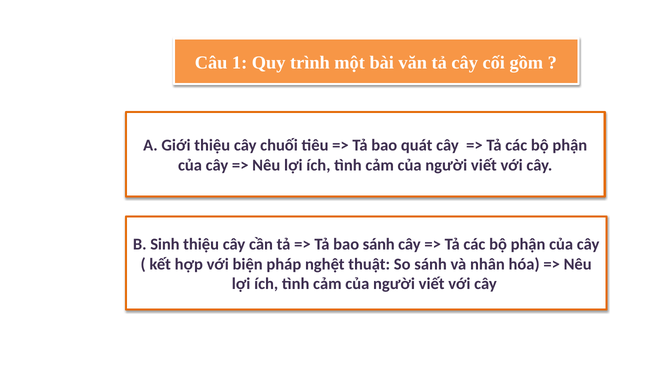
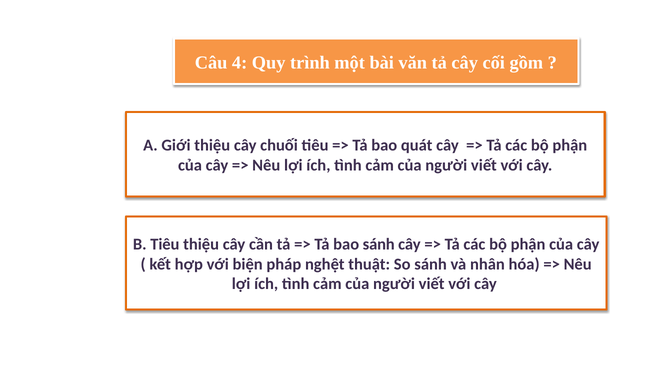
1: 1 -> 4 (240, 63)
B Sinh: Sinh -> Tiêu (165, 245)
